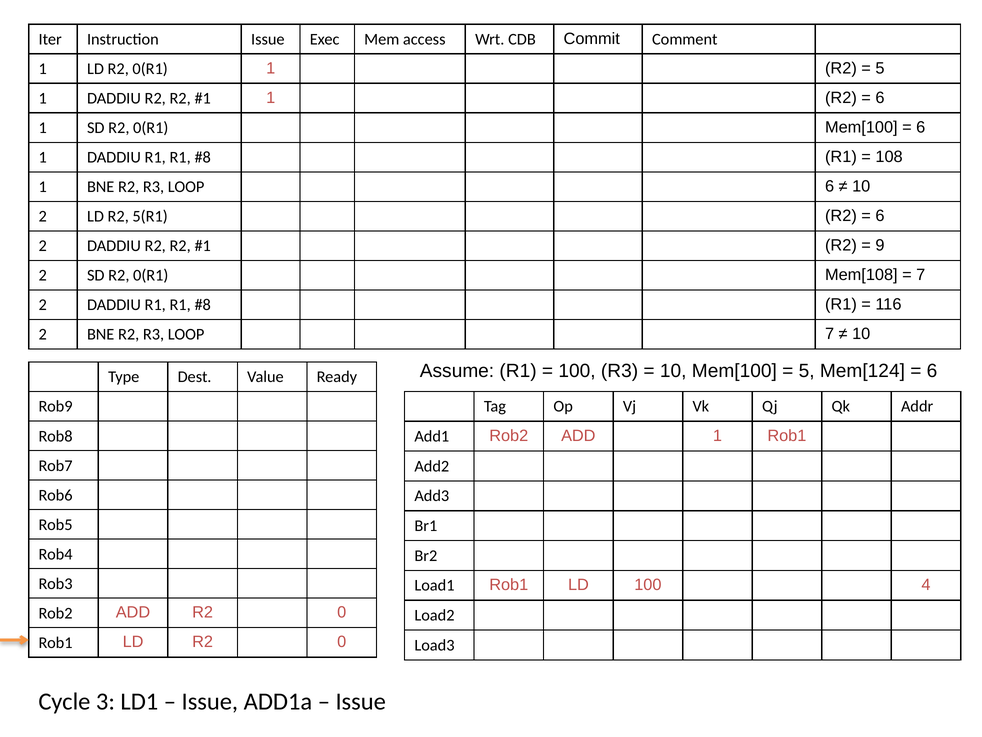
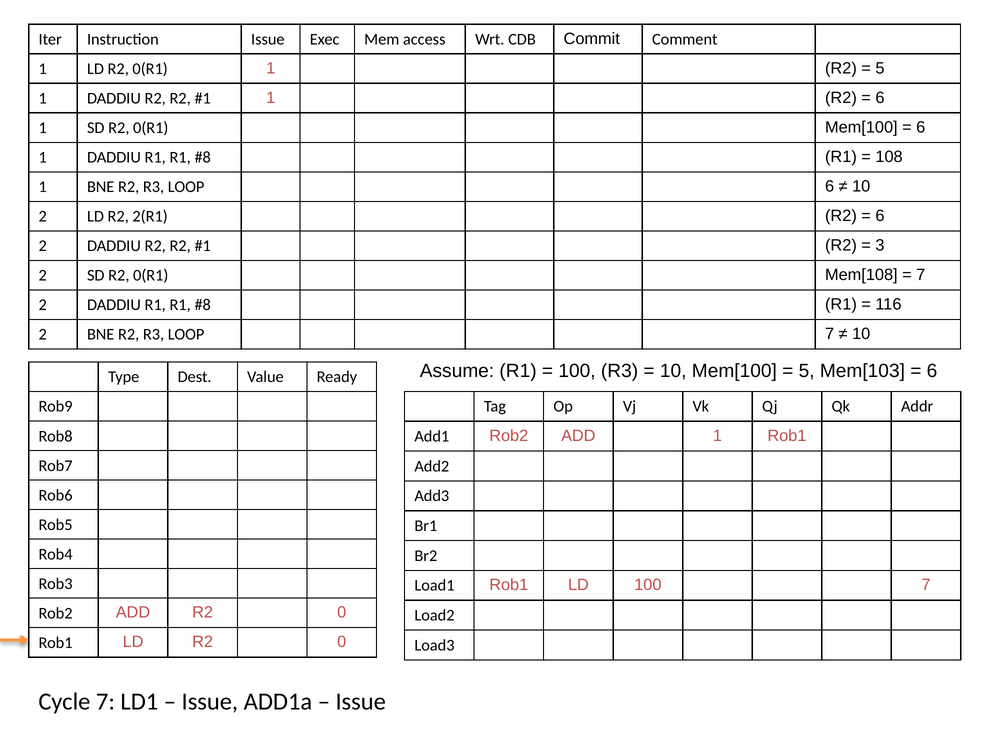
5(R1: 5(R1 -> 2(R1 (150, 216)
9: 9 -> 3 (880, 245)
Mem[124: Mem[124 -> Mem[103 (862, 371)
100 4: 4 -> 7 (926, 584)
Cycle 3: 3 -> 7 (105, 701)
